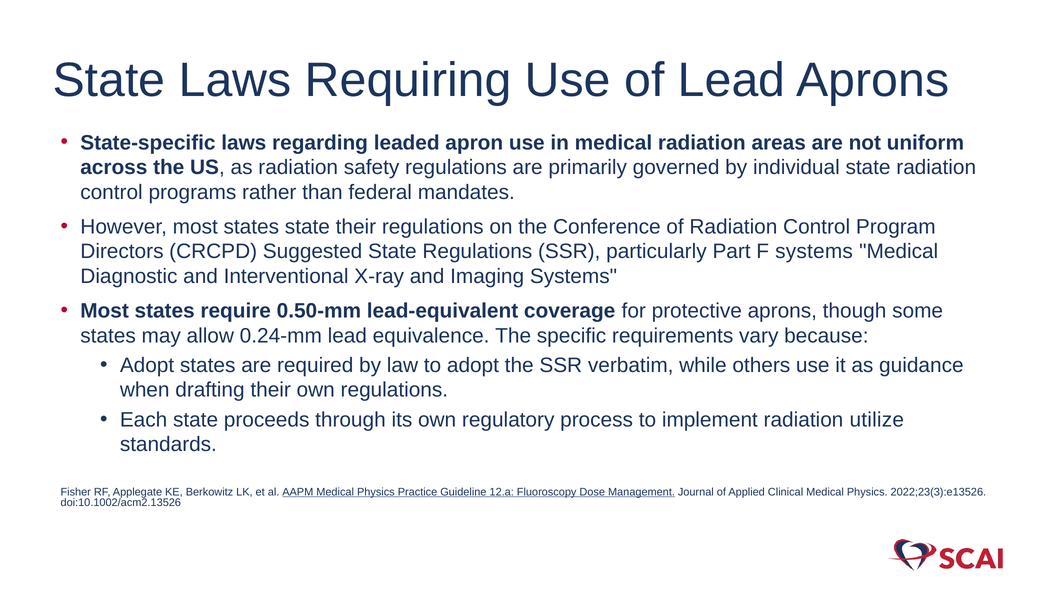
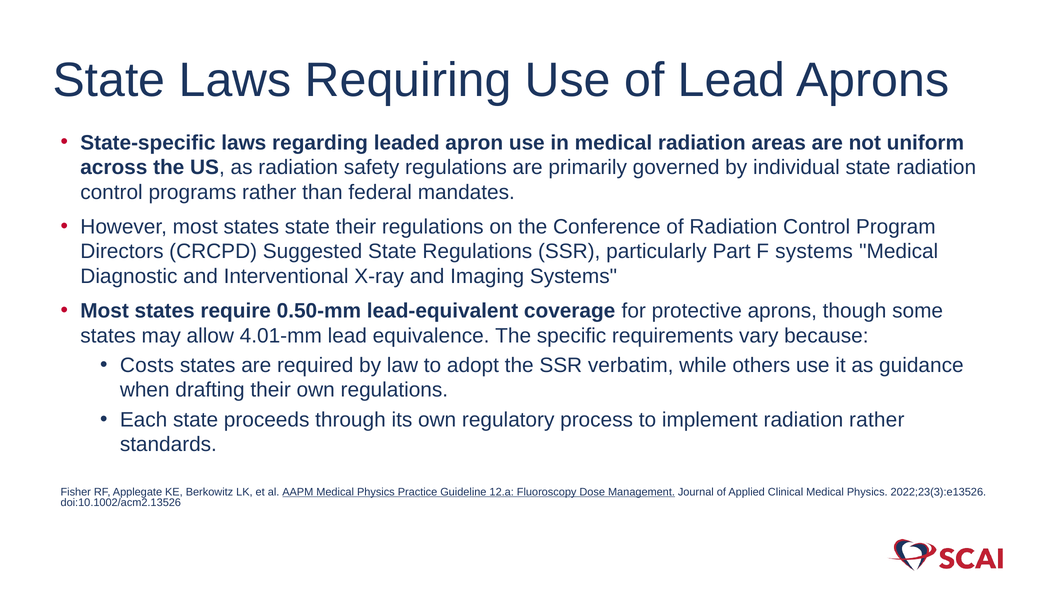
0.24-mm: 0.24-mm -> 4.01-mm (281, 336)
Adopt: Adopt -> Costs (147, 365)
radiation utilize: utilize -> rather (877, 420)
